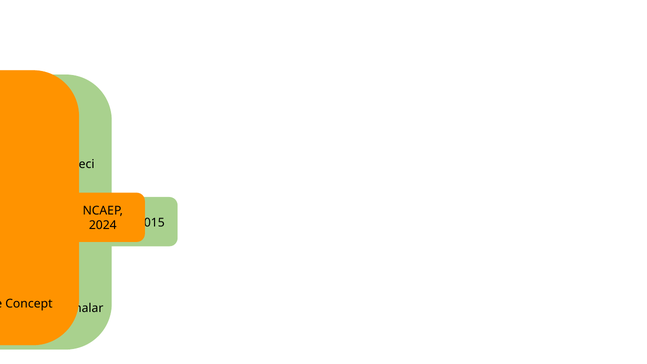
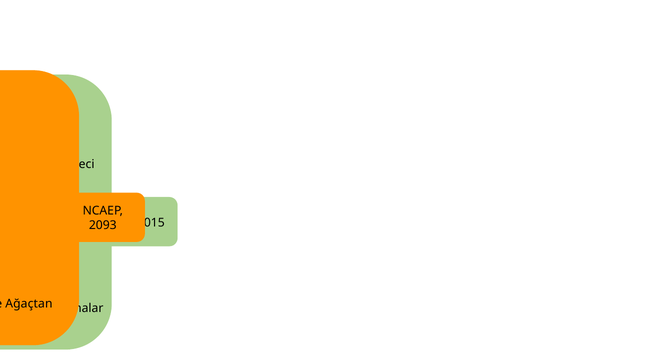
2024: 2024 -> 2093 (103, 225)
Concept: Concept -> Ağaçtan (29, 304)
